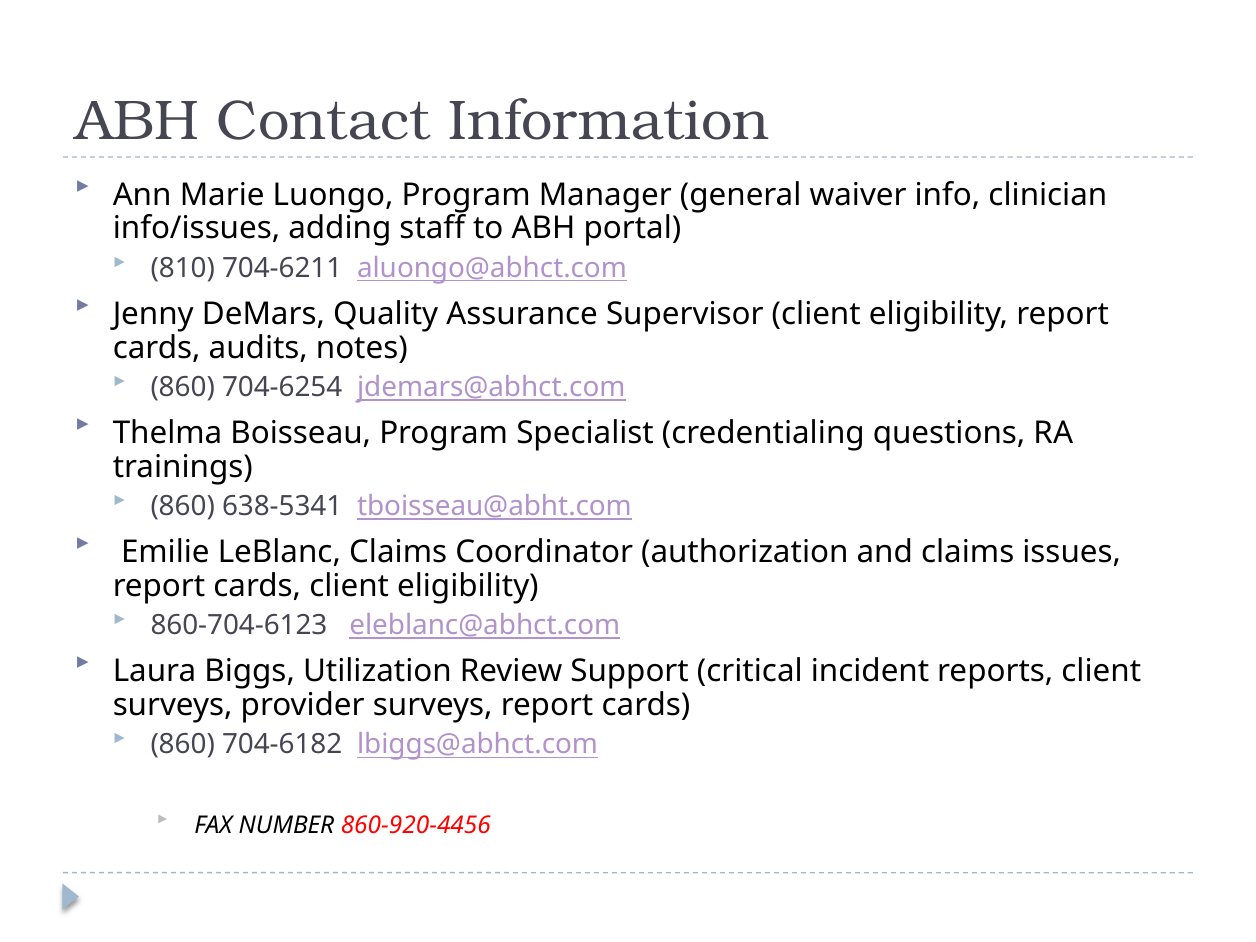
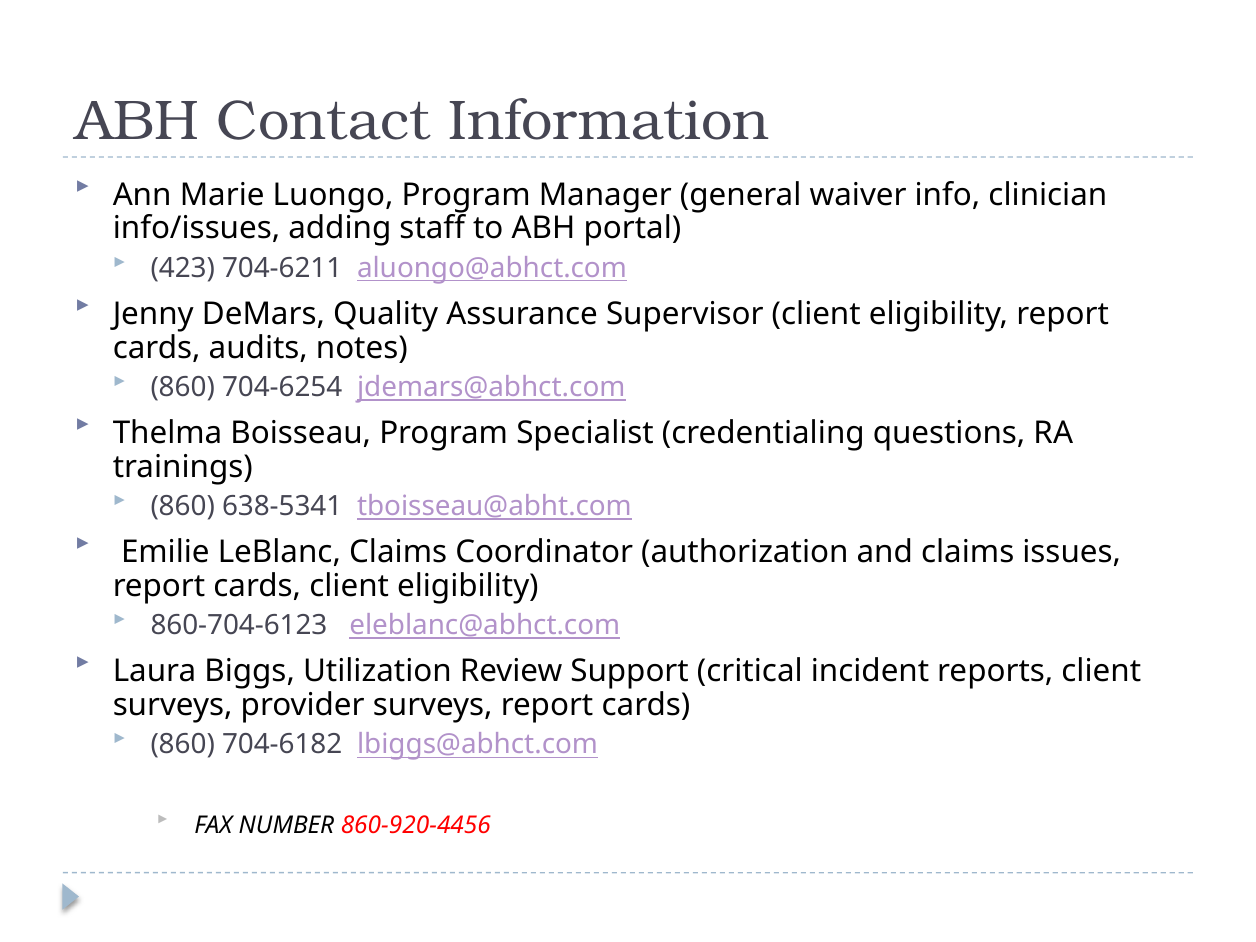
810: 810 -> 423 (183, 268)
